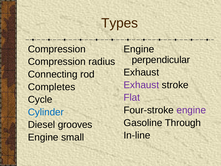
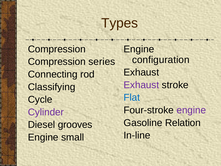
perpendicular: perpendicular -> configuration (161, 60)
radius: radius -> series (102, 62)
Completes: Completes -> Classifying (52, 87)
Flat colour: purple -> blue (132, 97)
Cylinder colour: blue -> purple (46, 112)
Through: Through -> Relation (183, 123)
